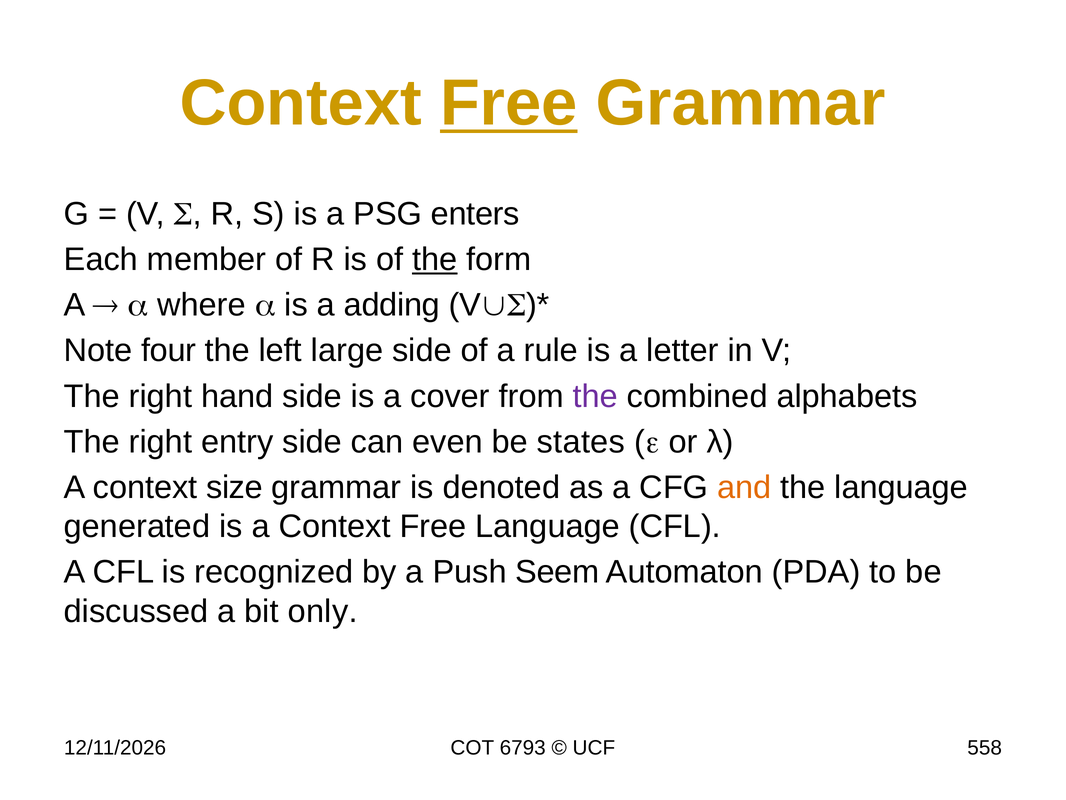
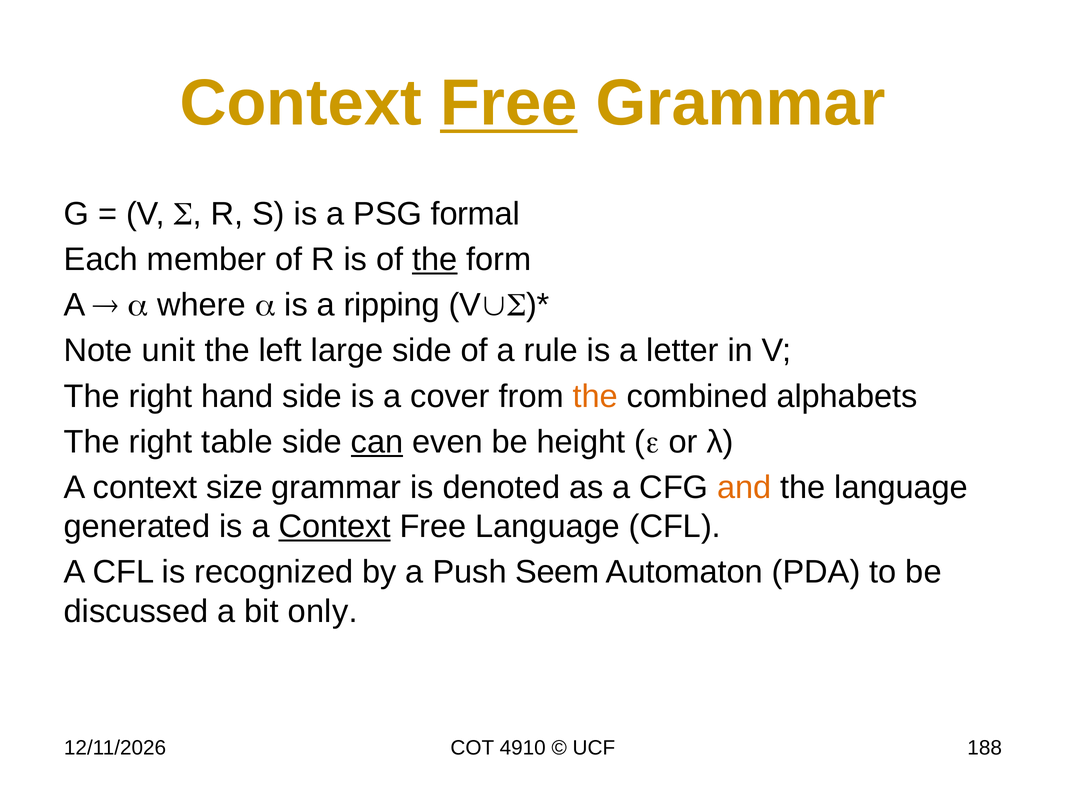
enters: enters -> formal (475, 214)
adding: adding -> ripping (392, 305)
four: four -> unit (168, 350)
the colour: purple -> orange (595, 396)
entry: entry -> table (237, 442)
can underline: none -> present (377, 442)
states: states -> height (581, 442)
Context underline: none -> present (335, 526)
6793: 6793 -> 4910 (523, 747)
558: 558 -> 188 (985, 747)
